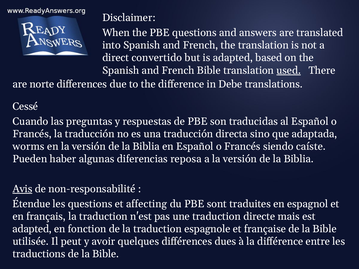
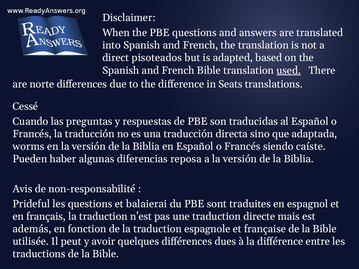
convertido: convertido -> pisoteados (157, 58)
Debe: Debe -> Seats (230, 84)
Avis underline: present -> none (22, 189)
Étendue: Étendue -> Prideful (31, 204)
affecting: affecting -> balaierai (147, 204)
adapted: adapted -> además (32, 229)
